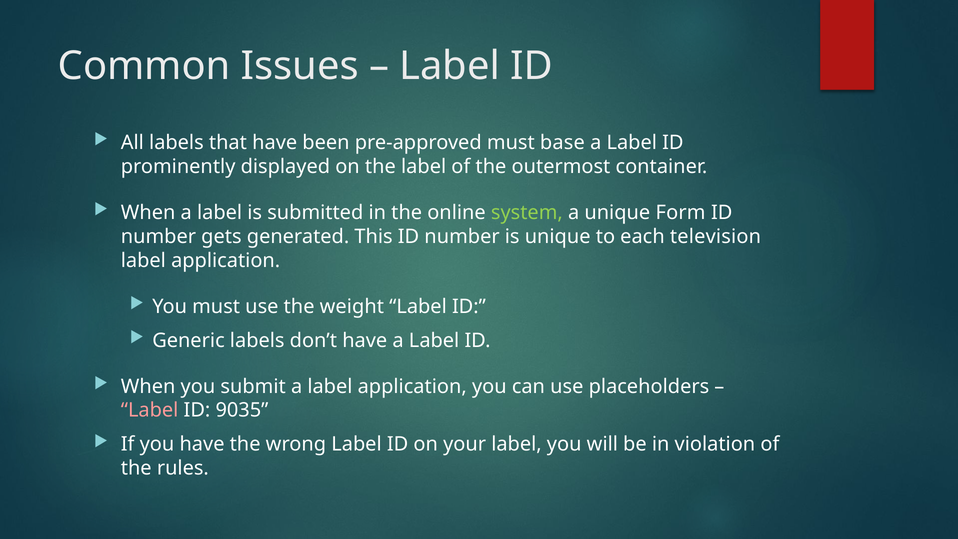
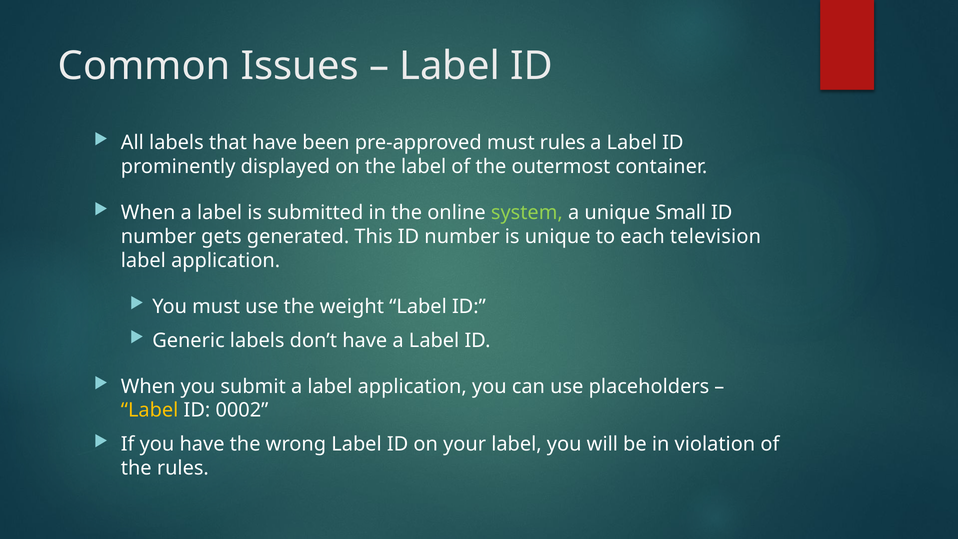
must base: base -> rules (563, 143)
Form: Form -> Small (681, 212)
Label colour: pink -> yellow (150, 410)
9035: 9035 -> 0002 (242, 410)
